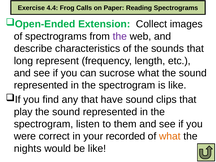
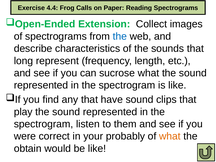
the colour: purple -> blue (120, 36)
recorded: recorded -> probably (126, 136)
nights: nights -> obtain (28, 149)
